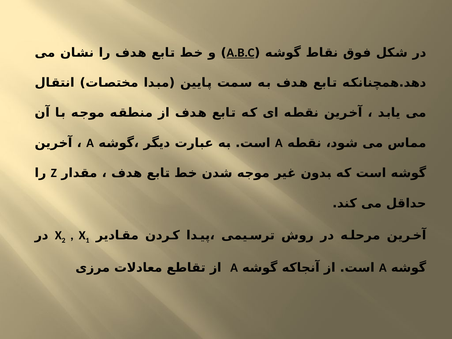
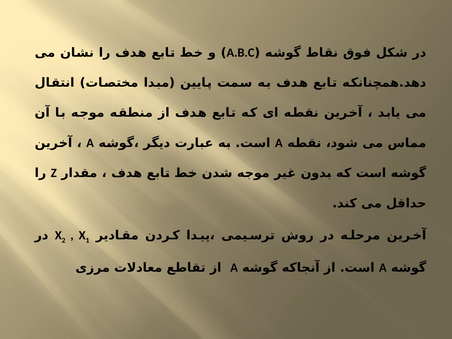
A.B.C underline: present -> none (240, 53)
